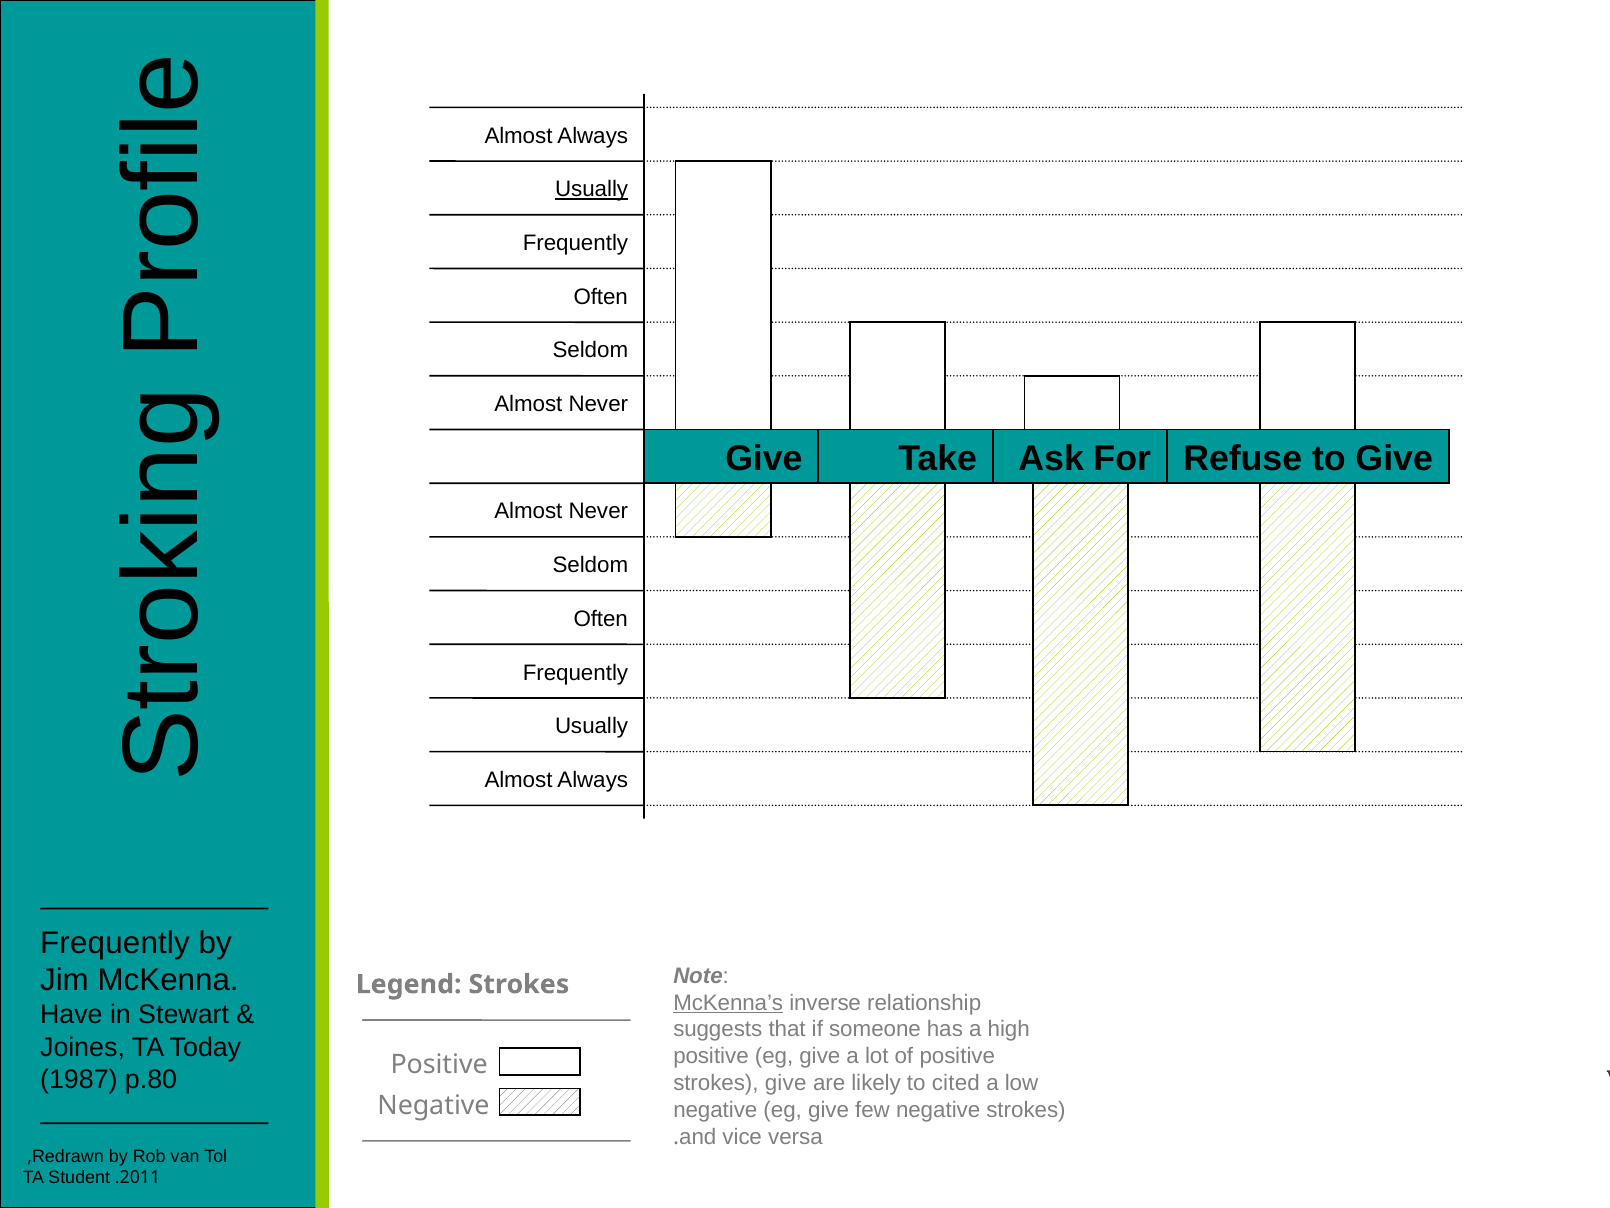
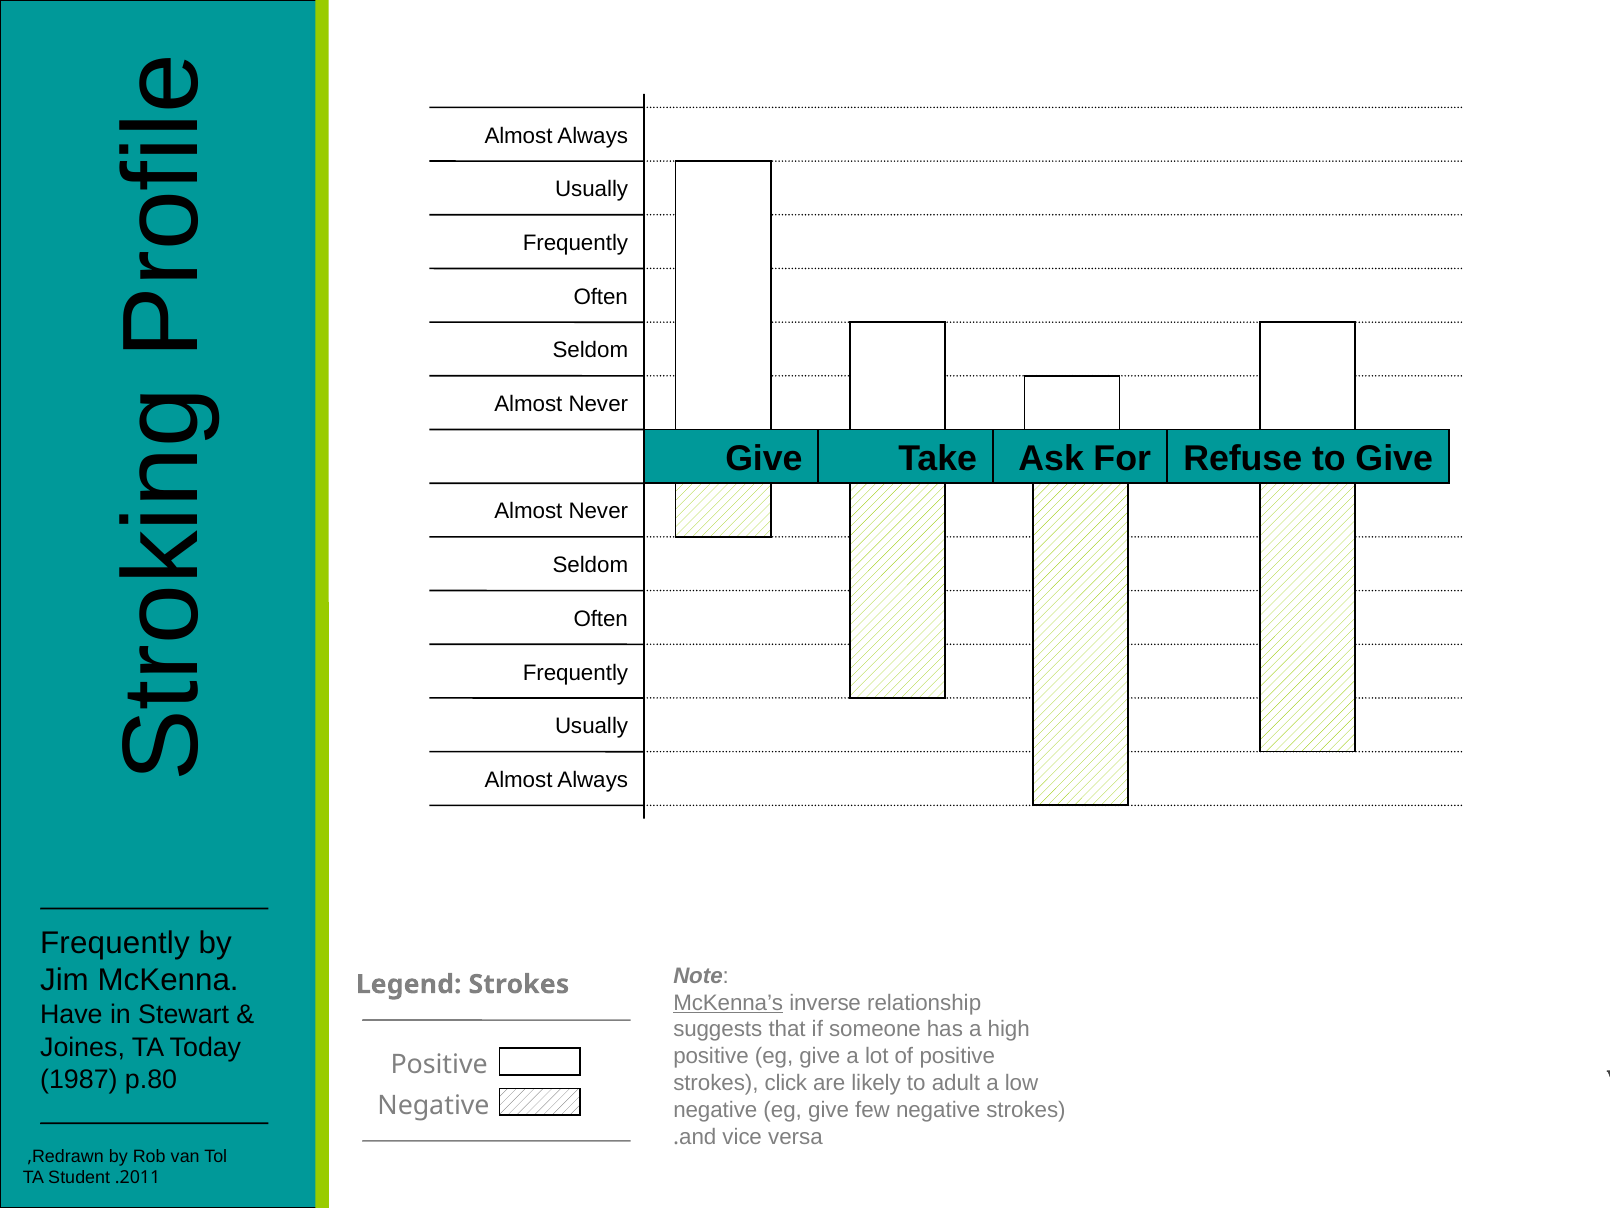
Usually underline: present -> none (592, 189)
strokes give: give -> click (786, 1083)
cited: cited -> adult (956, 1083)
